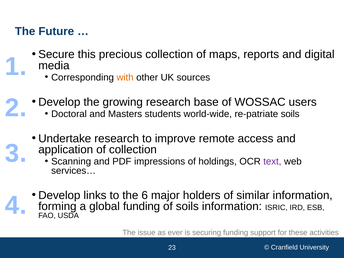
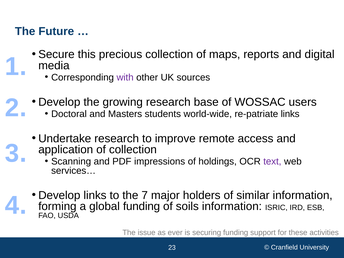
with colour: orange -> purple (125, 77)
re-patriate soils: soils -> links (290, 114)
6: 6 -> 7 (145, 195)
